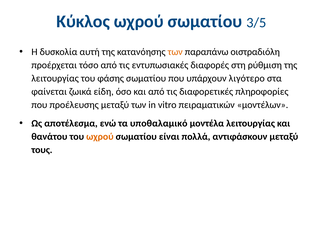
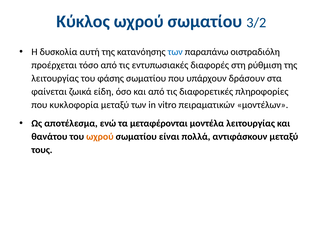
3/5: 3/5 -> 3/2 (256, 23)
των colour: orange -> blue (175, 52)
λιγότερο: λιγότερο -> δράσουν (247, 78)
προέλευσης: προέλευσης -> κυκλοφορία (74, 105)
υποθαλαμικό: υποθαλαμικό -> μεταφέρονται (159, 123)
